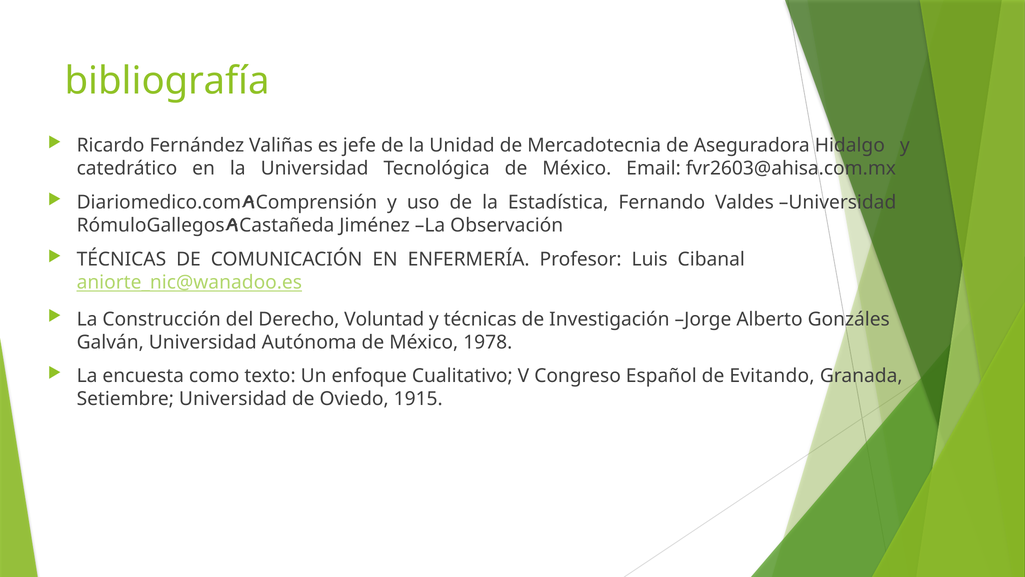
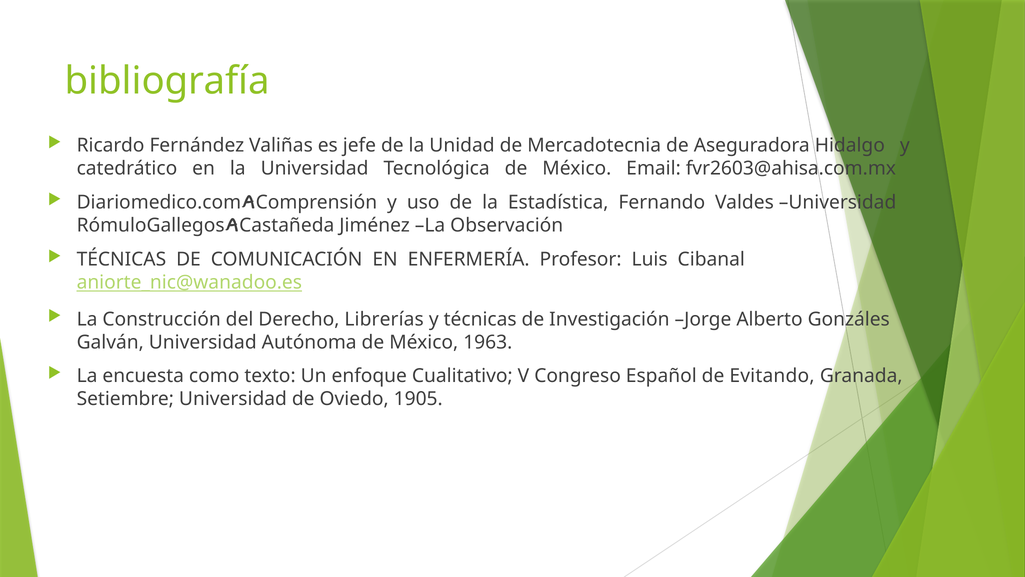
Voluntad: Voluntad -> Librerías (384, 319)
1978: 1978 -> 1963 (488, 342)
1915: 1915 -> 1905 (418, 399)
